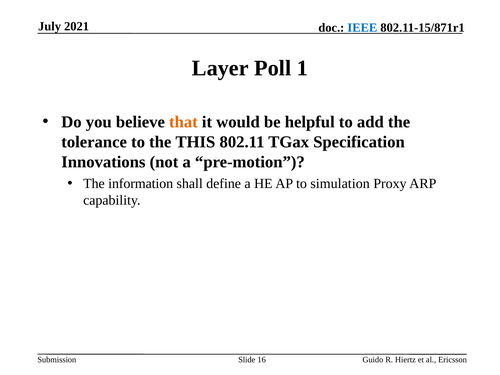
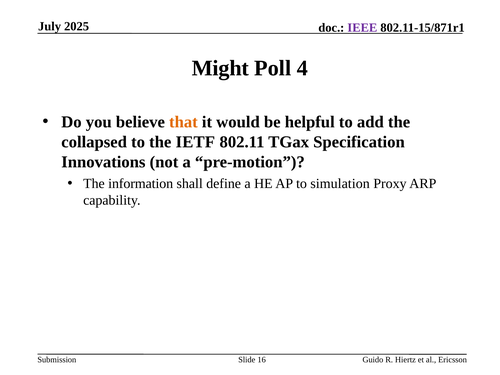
2021: 2021 -> 2025 (77, 27)
IEEE colour: blue -> purple (362, 28)
Layer: Layer -> Might (220, 68)
1: 1 -> 4 (302, 68)
tolerance: tolerance -> collapsed (94, 142)
THIS: THIS -> IETF (195, 142)
